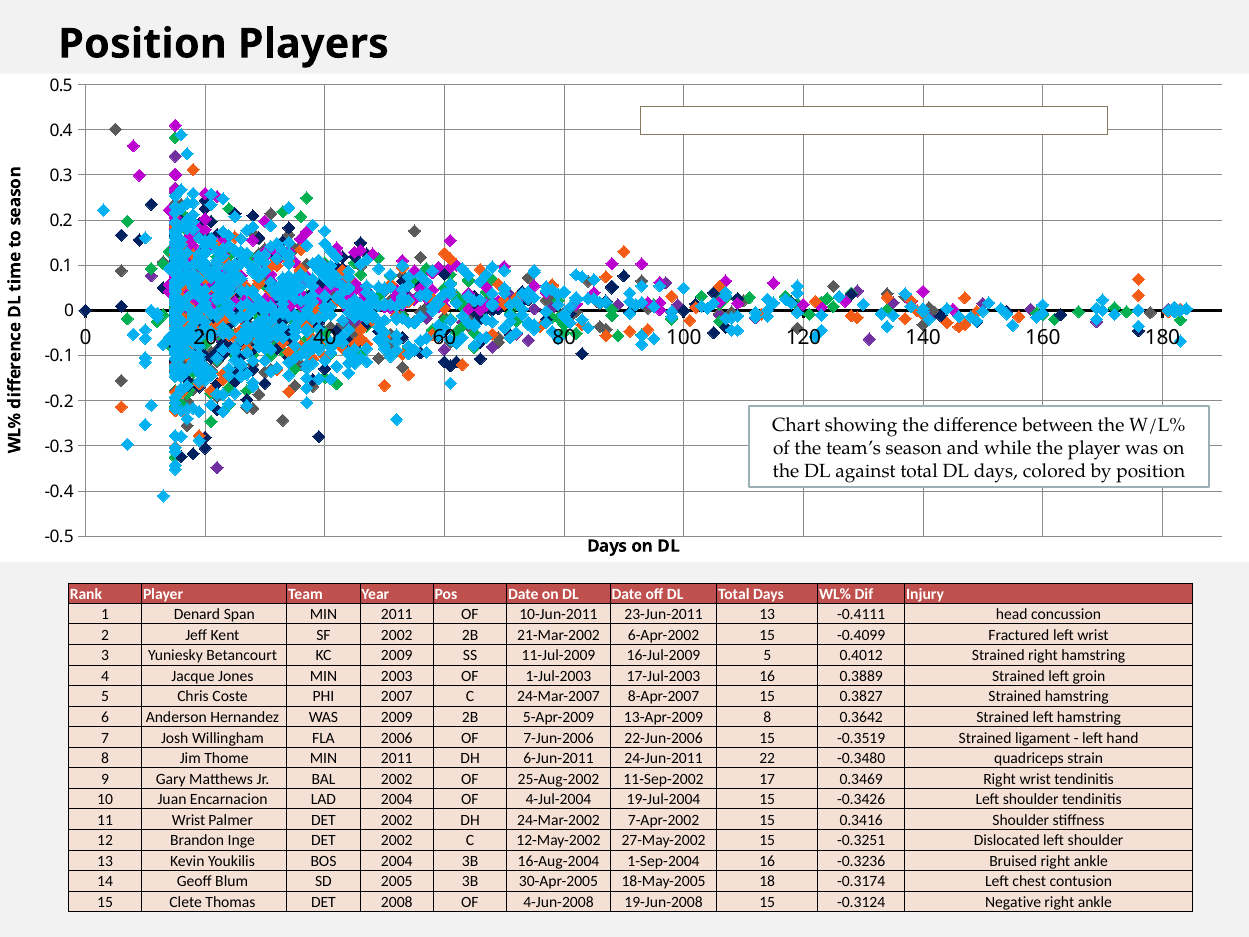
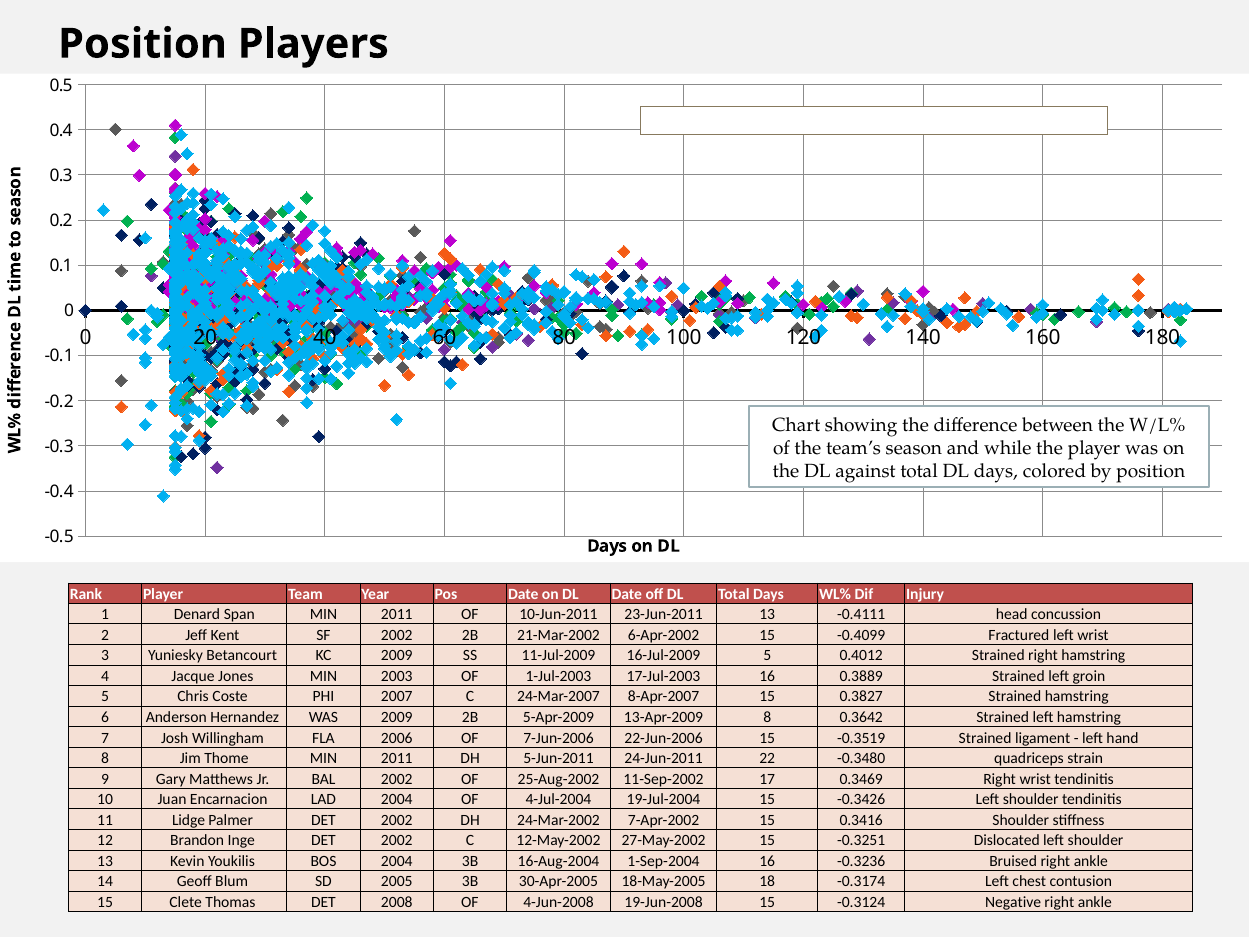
6-Jun-2011: 6-Jun-2011 -> 5-Jun-2011 (558, 758)
11 Wrist: Wrist -> Lidge (189, 820)
